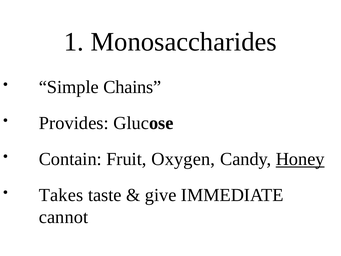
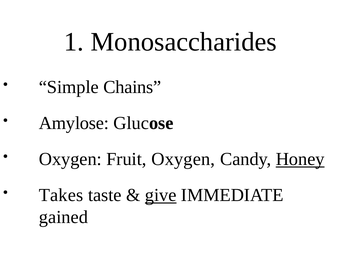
Provides: Provides -> Amylose (74, 123)
Contain: Contain -> Oxygen (70, 159)
give underline: none -> present (161, 195)
cannot: cannot -> gained (63, 217)
